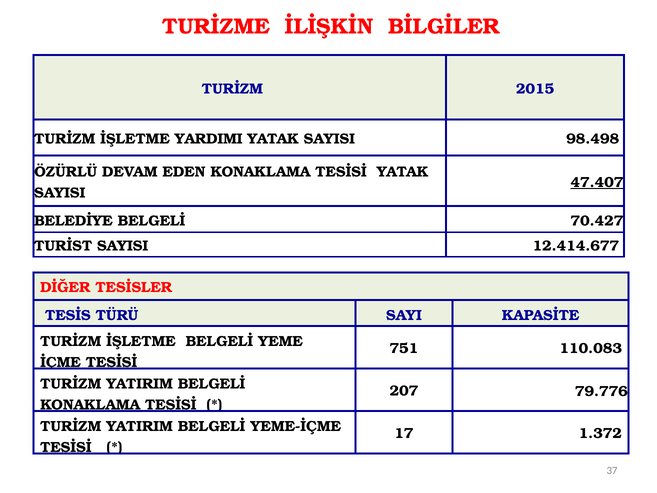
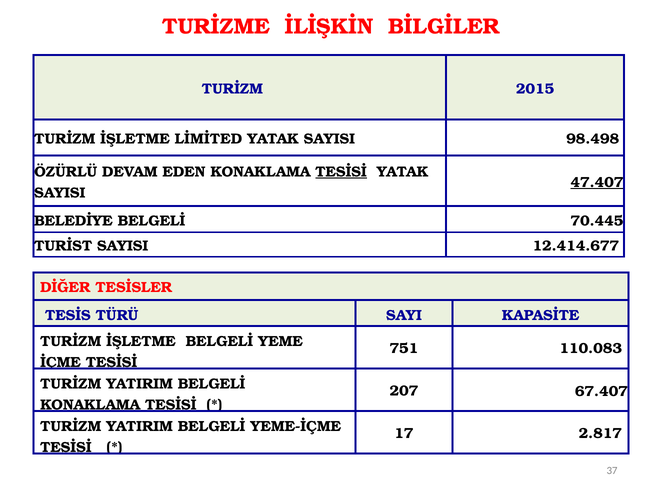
YARDIMI: YARDIMI -> LİMİTED (208, 139)
TESİSİ underline: none -> present (341, 172)
70.427: 70.427 -> 70.445 (597, 221)
79.776: 79.776 -> 67.407 (601, 391)
1.372: 1.372 -> 2.817 (600, 433)
